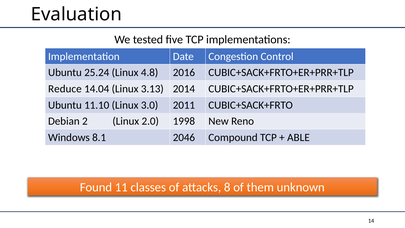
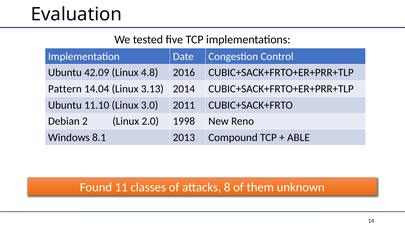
25.24: 25.24 -> 42.09 (97, 73)
Reduce: Reduce -> Pattern (65, 89)
2046: 2046 -> 2013 (184, 137)
